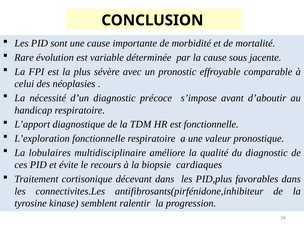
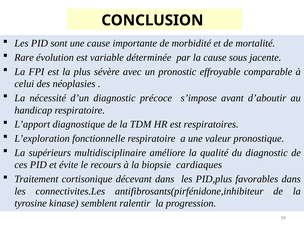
est fonctionnelle: fonctionnelle -> respiratoires (211, 124)
lobulaires: lobulaires -> supérieurs (50, 153)
